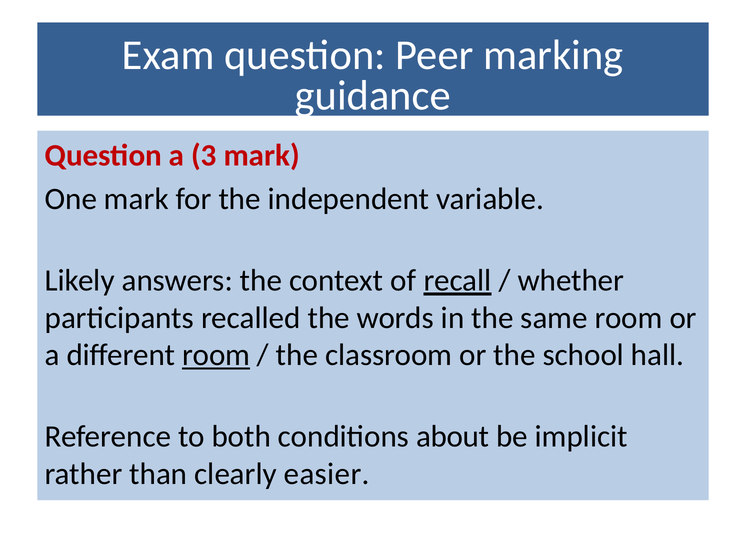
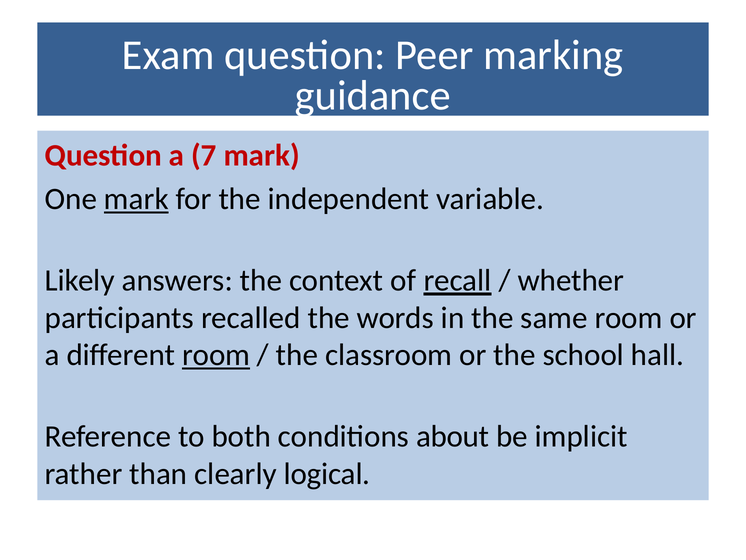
3: 3 -> 7 (204, 155)
mark underline: none -> present (136, 199)
easier: easier -> logical (327, 473)
